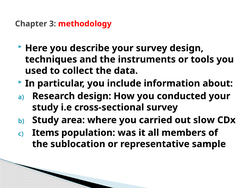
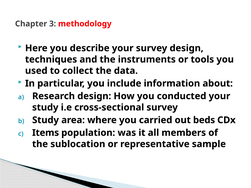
slow: slow -> beds (204, 120)
